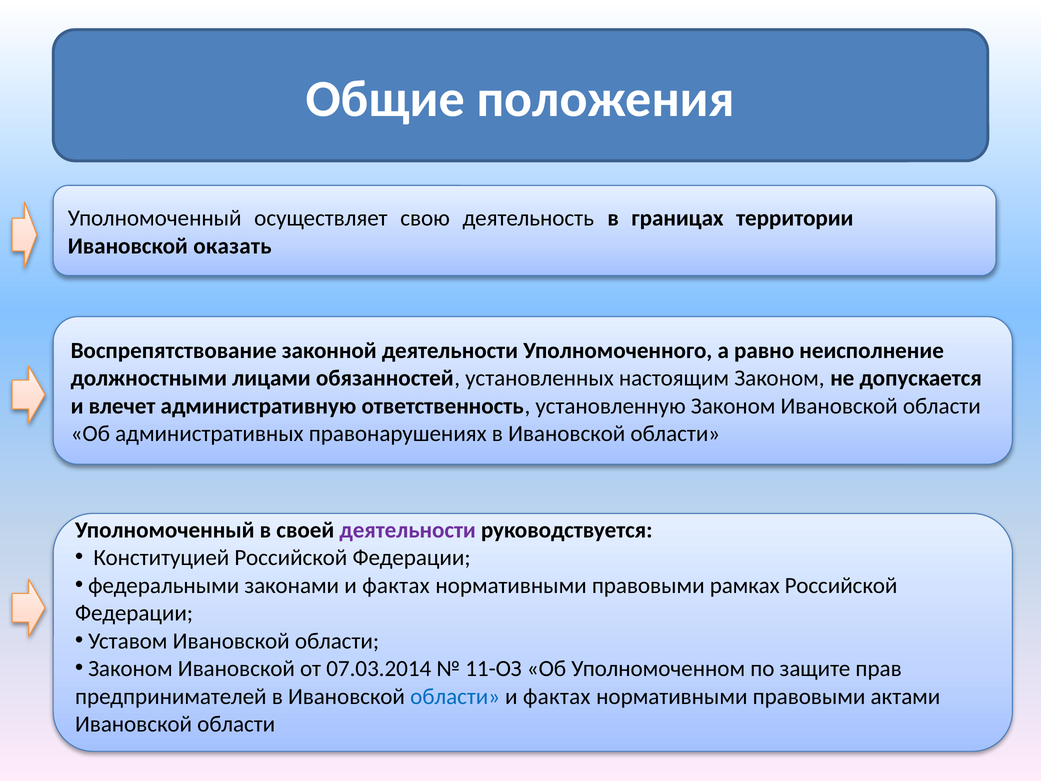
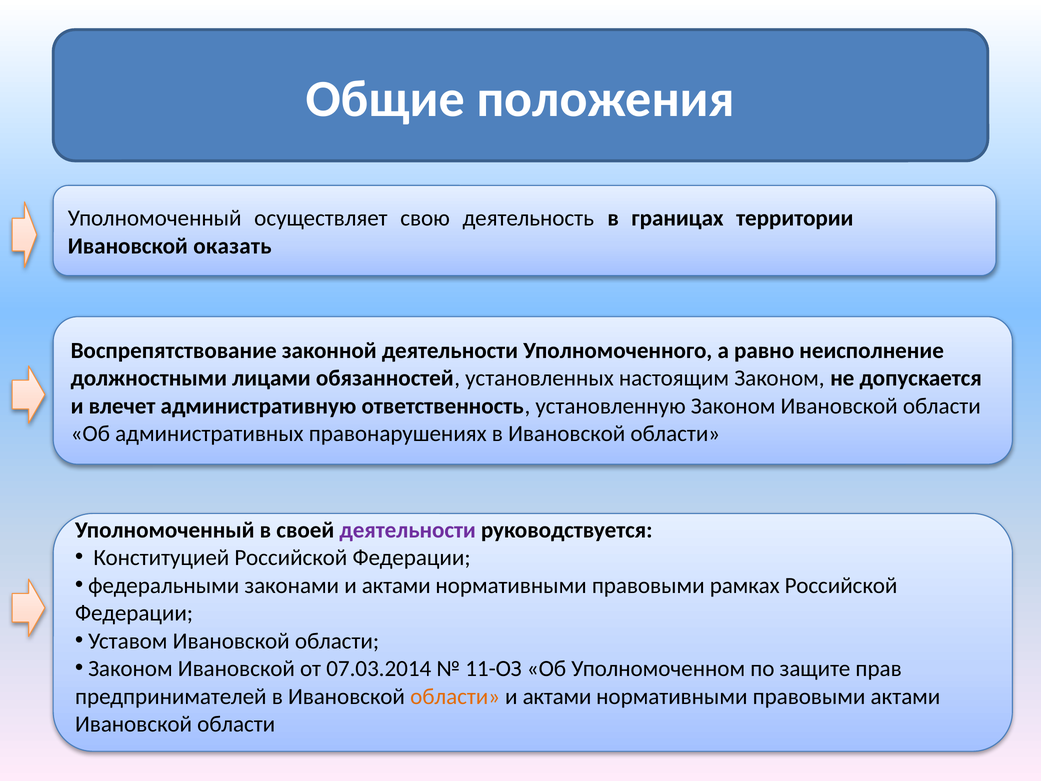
законами и фактах: фактах -> актами (396, 585)
области colour: blue -> orange (455, 696)
фактах: фактах -> актами (557, 696)
